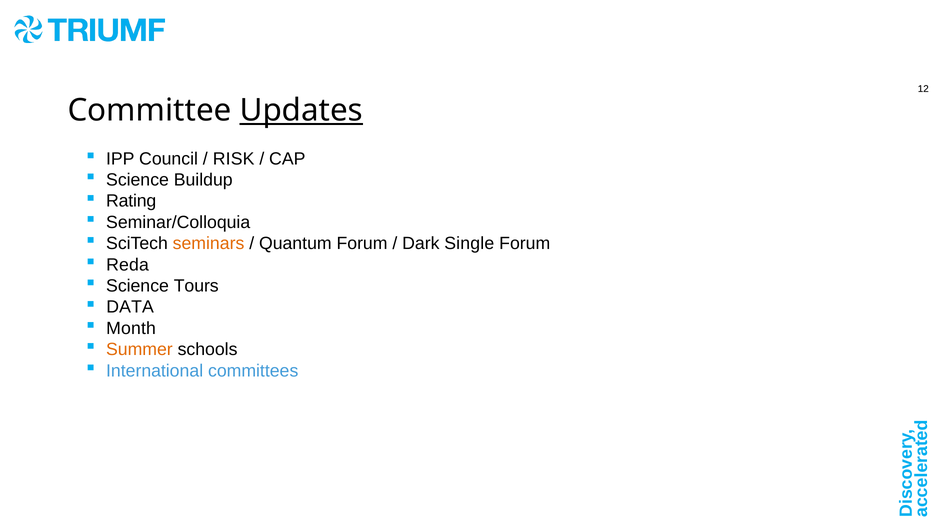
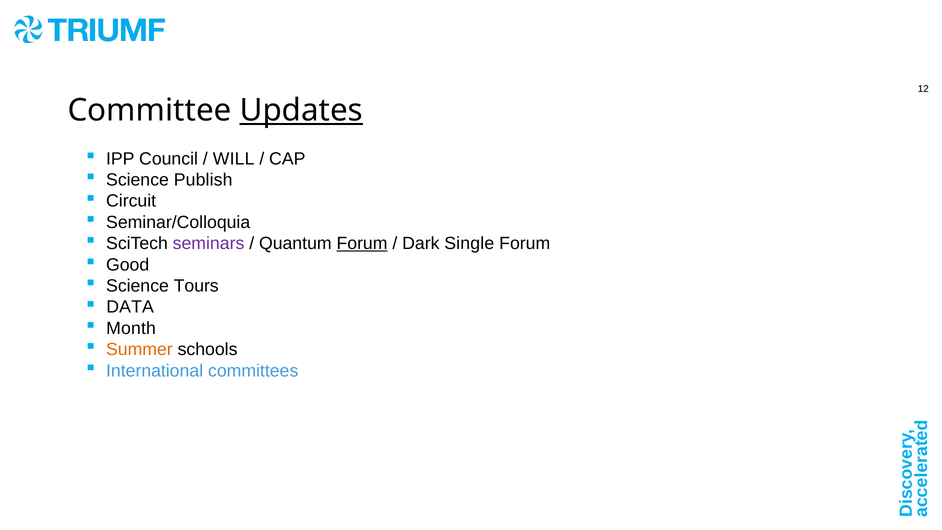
RISK: RISK -> WILL (234, 159)
Buildup: Buildup -> Publish (203, 180)
Rating: Rating -> Circuit (131, 201)
seminars colour: orange -> purple (209, 244)
Forum underline: none -> present (362, 244)
Reda: Reda -> Good (128, 265)
